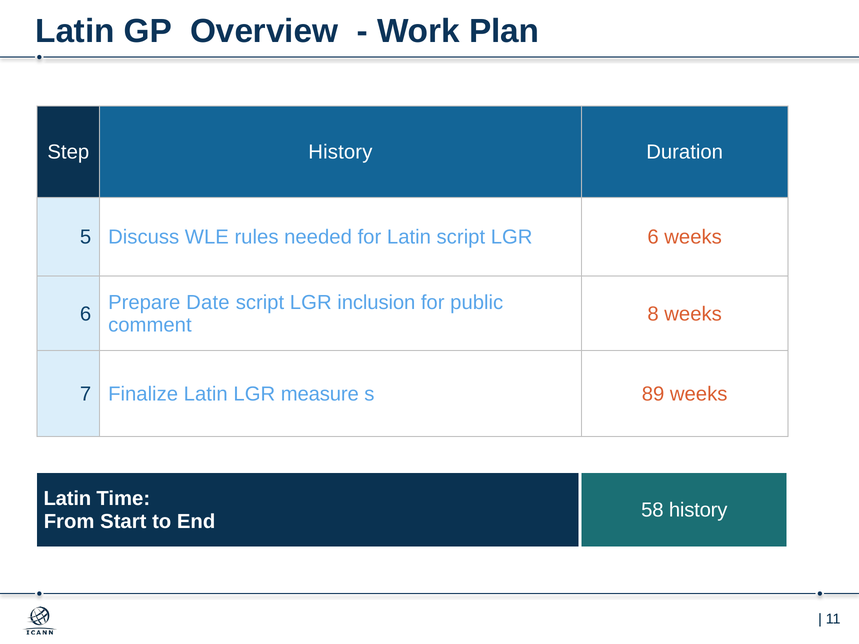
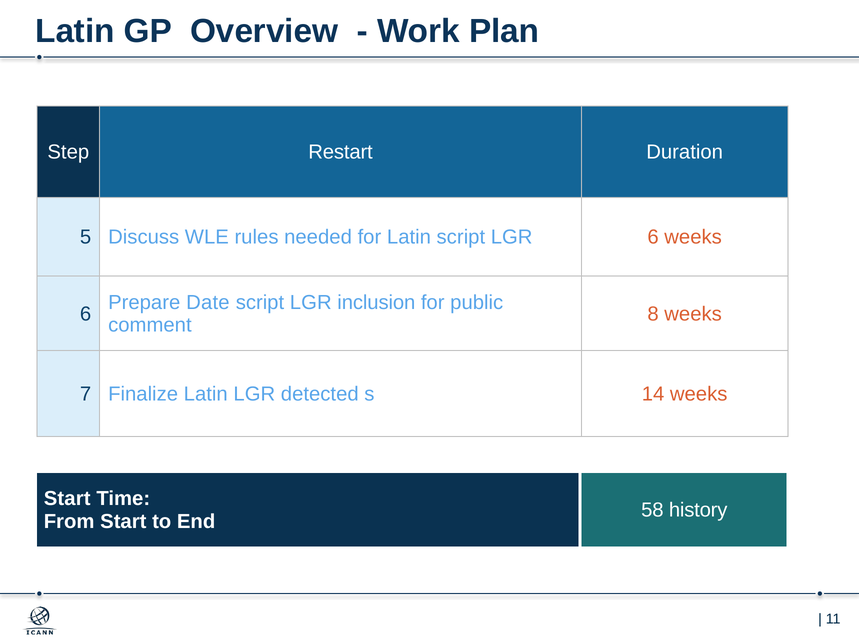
Step History: History -> Restart (341, 152)
measure: measure -> detected (320, 394)
89: 89 -> 14 (653, 394)
Latin: Latin -> Start (67, 499)
